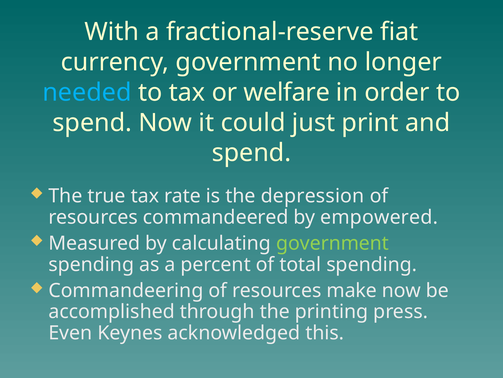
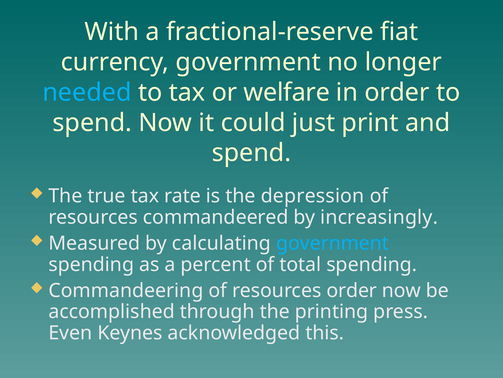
empowered: empowered -> increasingly (379, 217)
government colour: light green -> light blue (333, 243)
resources make: make -> order (352, 290)
